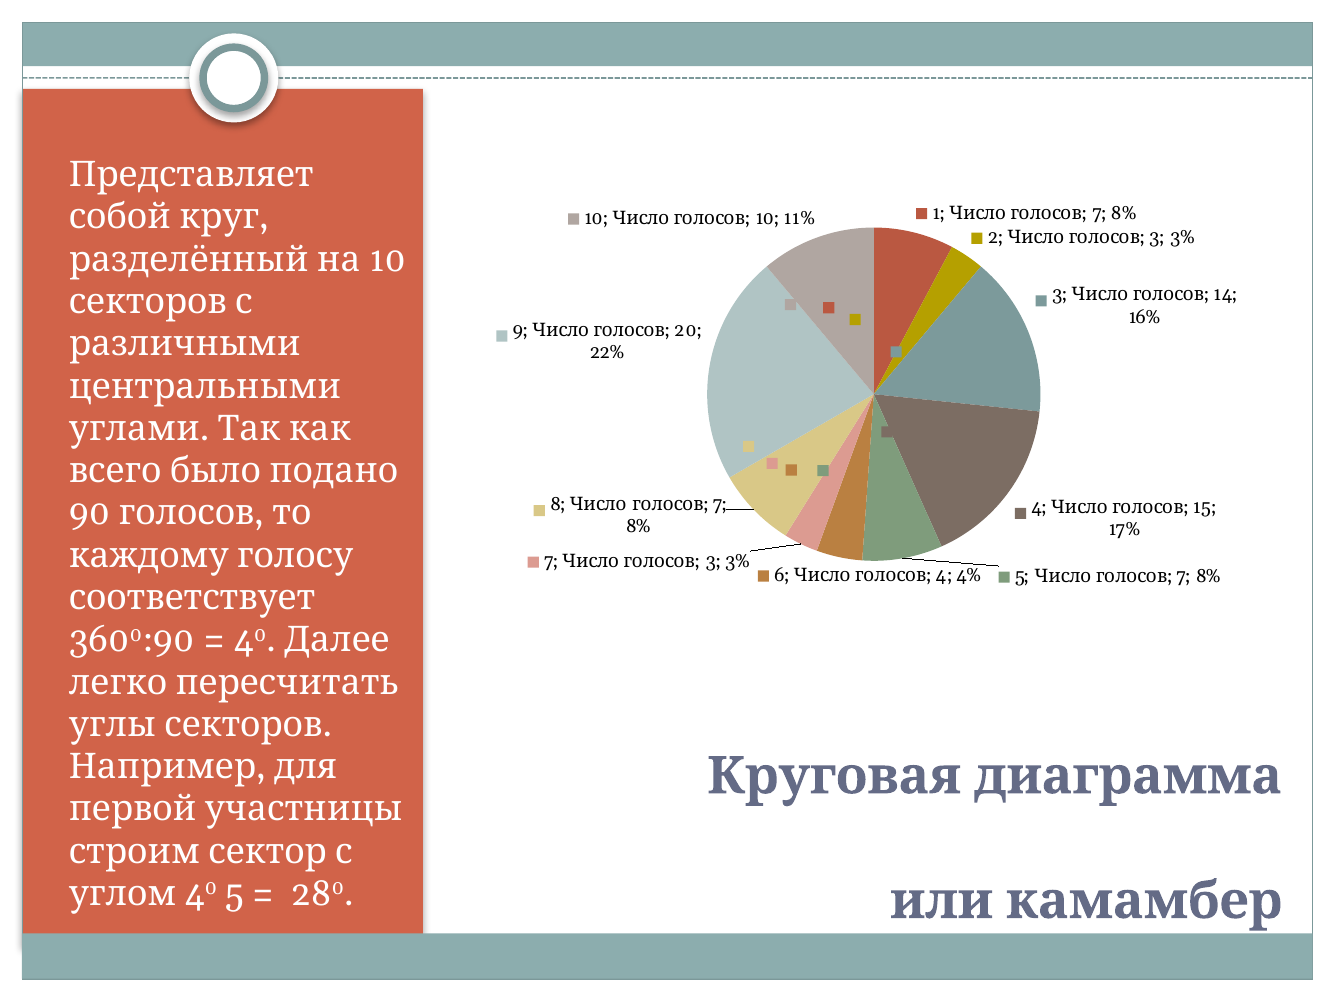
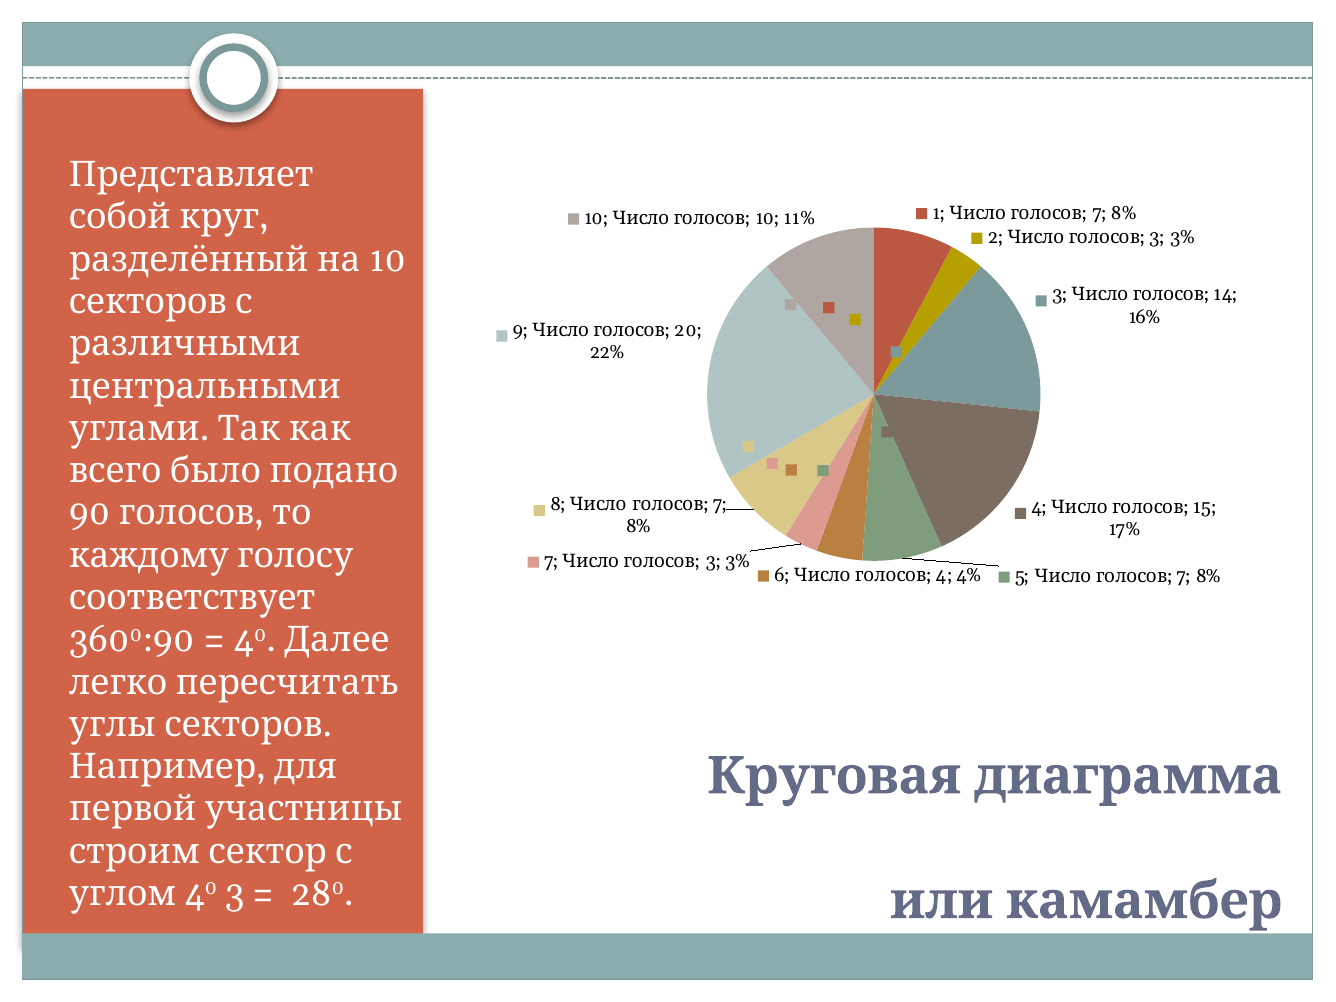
5: 5 -> 3 (235, 894)
